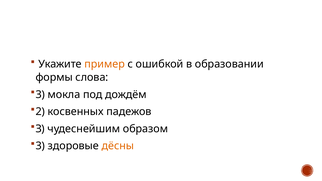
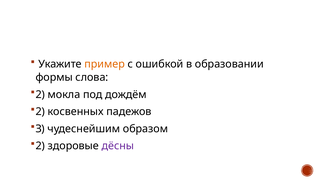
3: 3 -> 2 (40, 95)
3: 3 -> 2 (40, 146)
дёсны colour: orange -> purple (118, 146)
